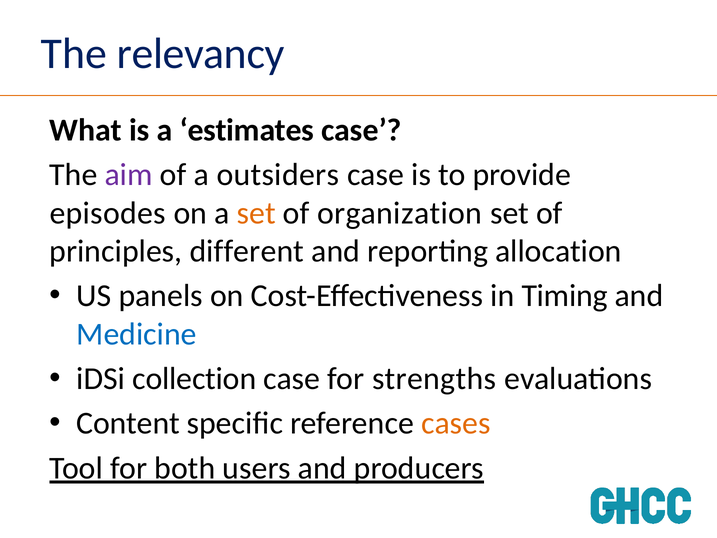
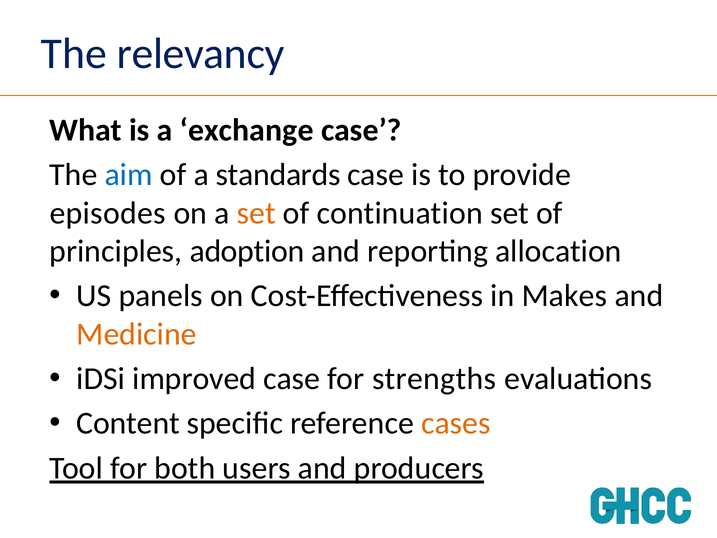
estimates: estimates -> exchange (247, 130)
aim colour: purple -> blue (129, 175)
outsiders: outsiders -> standards (278, 175)
organization: organization -> continuation (400, 213)
different: different -> adoption (247, 251)
Timing: Timing -> Makes (564, 296)
Medicine colour: blue -> orange (137, 334)
collection: collection -> improved (194, 379)
